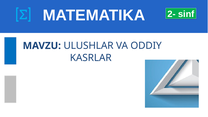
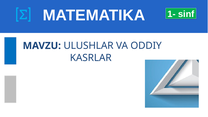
2-: 2- -> 1- (172, 14)
